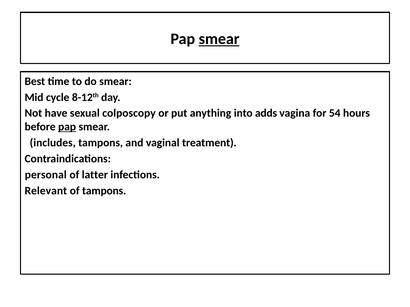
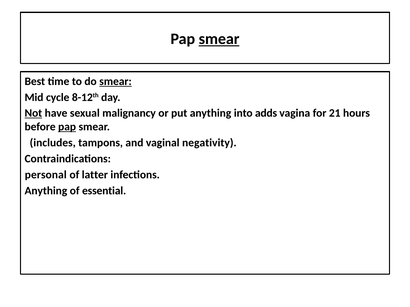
smear underline: none -> present (115, 81)
Not underline: none -> present (33, 113)
colposcopy: colposcopy -> malignancy (129, 113)
54: 54 -> 21 (335, 113)
treatment: treatment -> negativity (209, 143)
Relevant: Relevant -> Anything (46, 191)
of tampons: tampons -> essential (104, 191)
